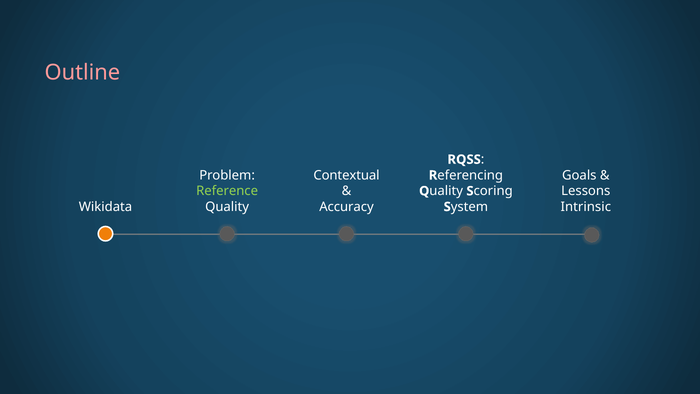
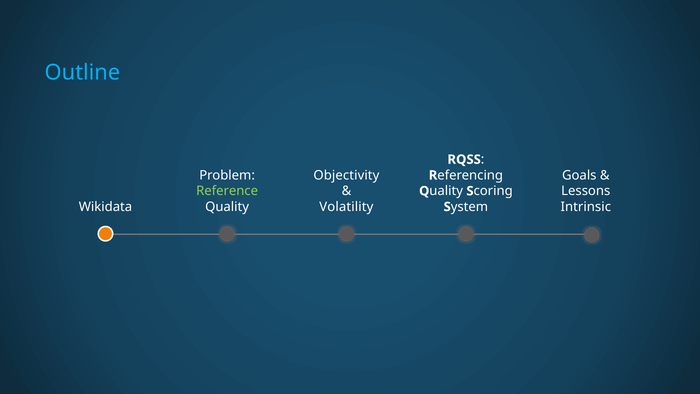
Outline colour: pink -> light blue (82, 73)
Contextual: Contextual -> Objectivity (346, 175)
Accuracy: Accuracy -> Volatility (346, 207)
